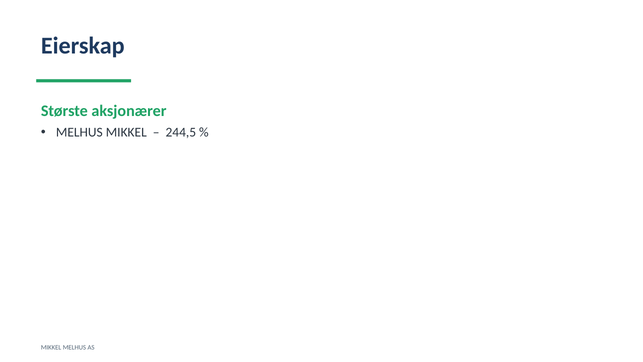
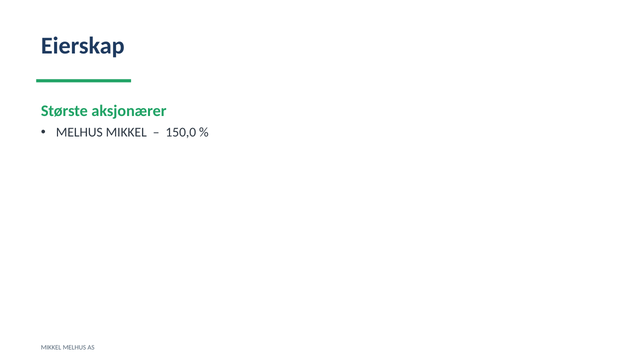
244,5: 244,5 -> 150,0 (181, 132)
